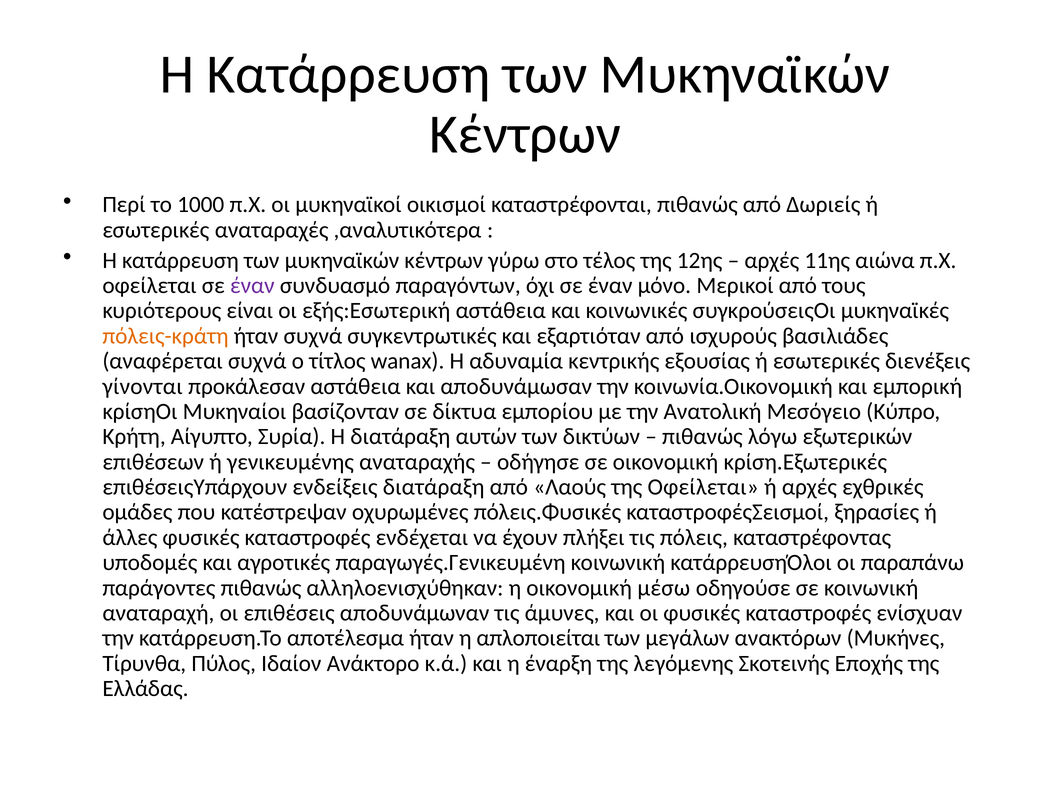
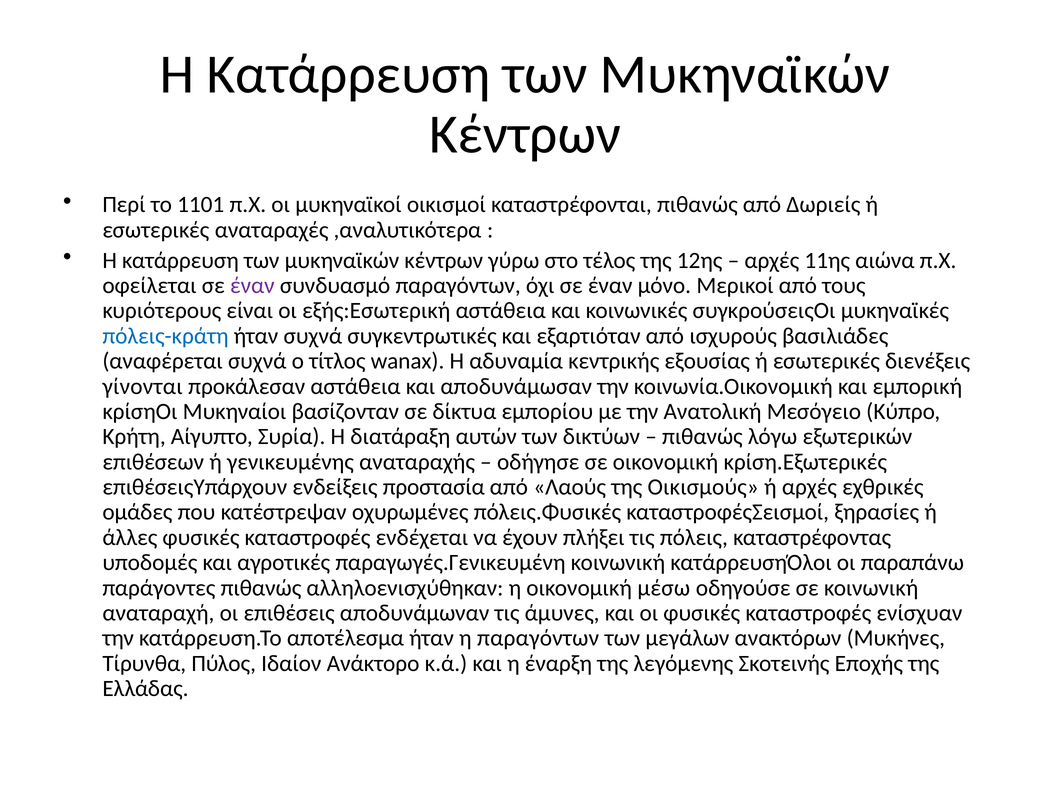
1000: 1000 -> 1101 (201, 205)
πόλεις-κράτη colour: orange -> blue (165, 336)
ενδείξεις διατάραξη: διατάραξη -> προστασία (434, 487)
της Οφείλεται: Οφείλεται -> Οικισμούς (703, 487)
η απλοποιείται: απλοποιείται -> παραγόντων (538, 638)
